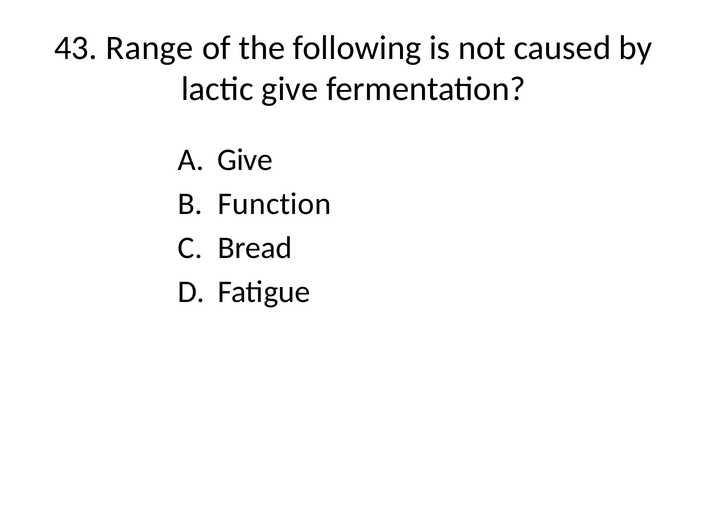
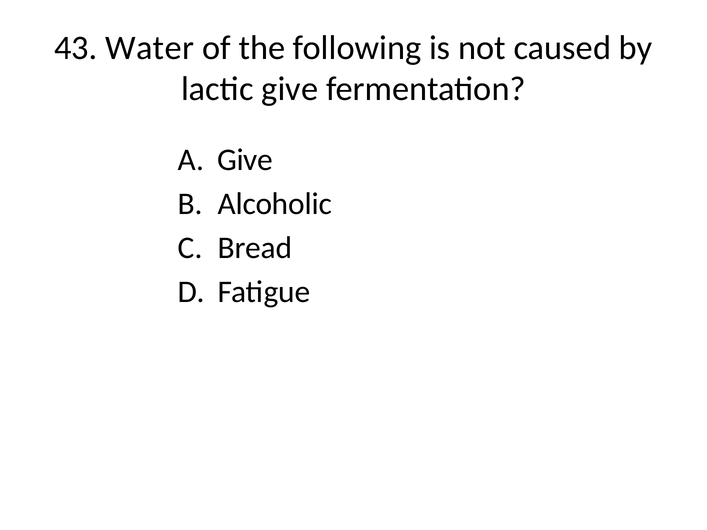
Range: Range -> Water (150, 48)
Function: Function -> Alcoholic (275, 204)
